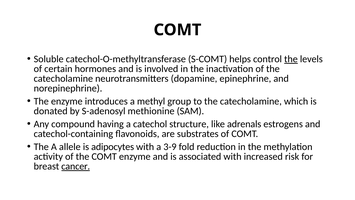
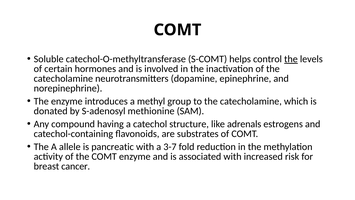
adipocytes: adipocytes -> pancreatic (113, 147)
3-9: 3-9 -> 3-7 (170, 147)
cancer underline: present -> none (76, 166)
